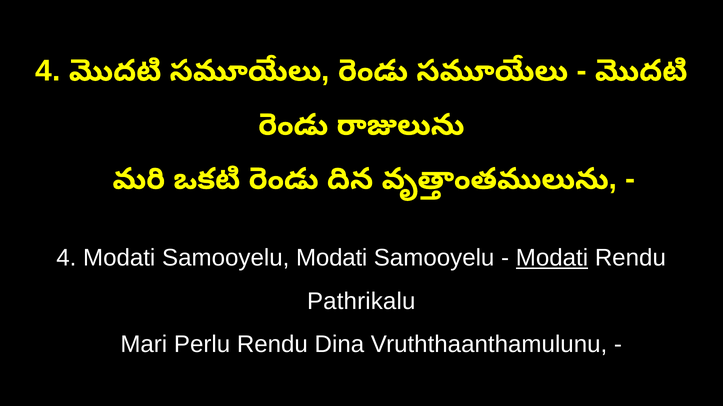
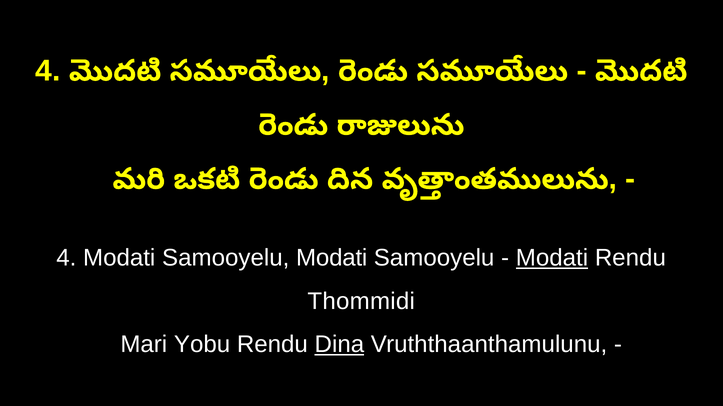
Pathrikalu: Pathrikalu -> Thommidi (361, 302)
Perlu: Perlu -> Yobu (202, 345)
Dina underline: none -> present (339, 345)
